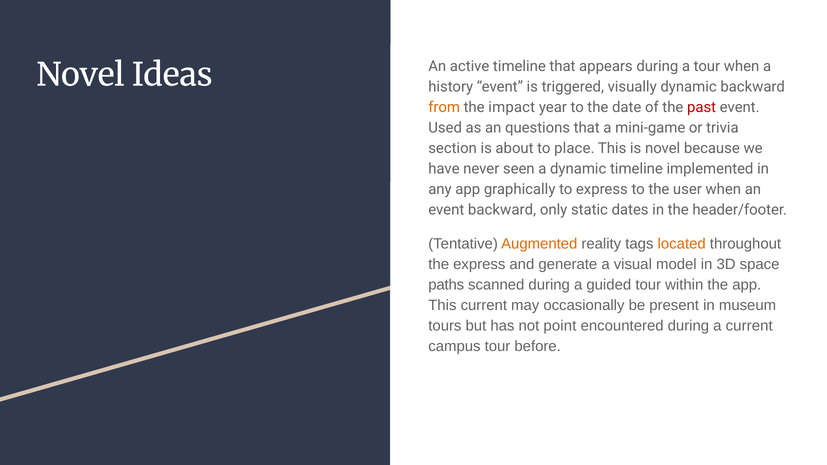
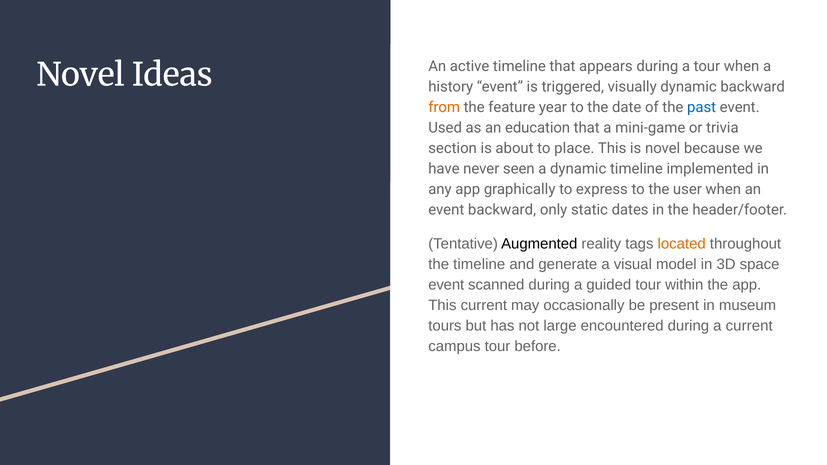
impact: impact -> feature (512, 107)
past colour: red -> blue (702, 107)
questions: questions -> education (538, 128)
Augmented colour: orange -> black (539, 244)
the express: express -> timeline (479, 265)
paths: paths -> event (446, 285)
point: point -> large (560, 326)
